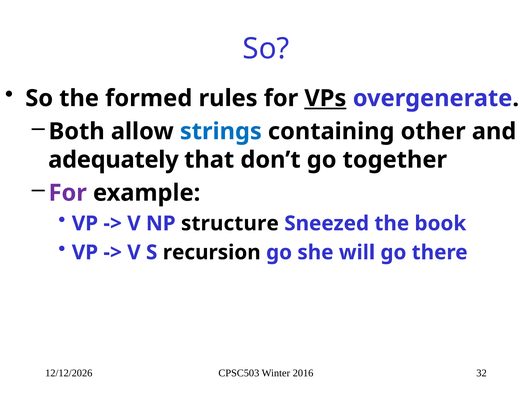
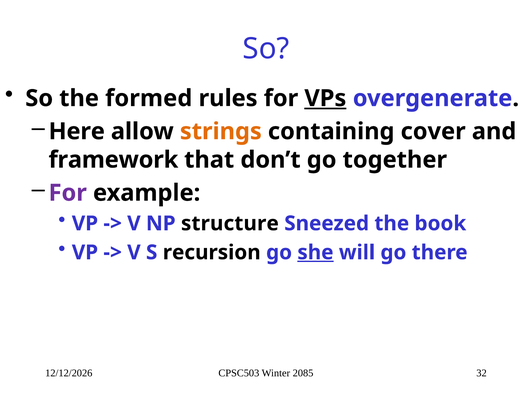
Both: Both -> Here (77, 131)
strings colour: blue -> orange (221, 131)
other: other -> cover (433, 131)
adequately: adequately -> framework (113, 160)
she underline: none -> present (315, 252)
2016: 2016 -> 2085 (303, 373)
